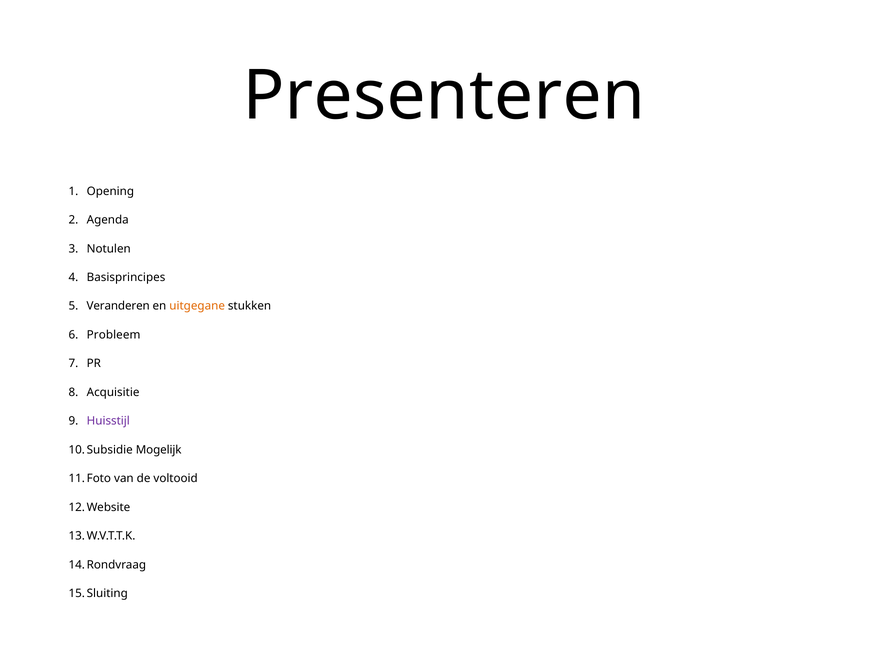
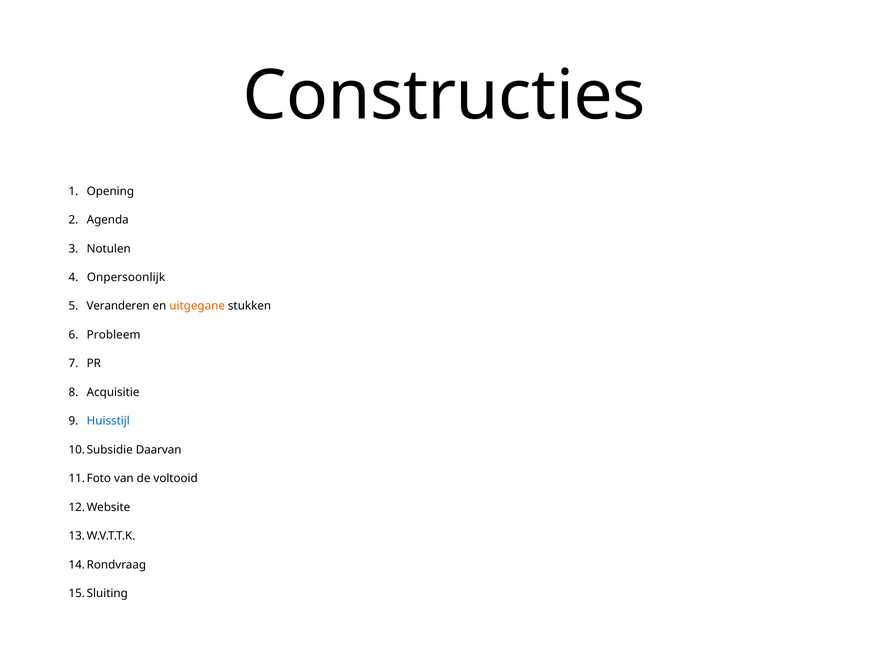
Presenteren: Presenteren -> Constructies (444, 96)
Basisprincipes: Basisprincipes -> Onpersoonlijk (126, 277)
Huisstijl colour: purple -> blue (108, 421)
Mogelijk: Mogelijk -> Daarvan (159, 450)
